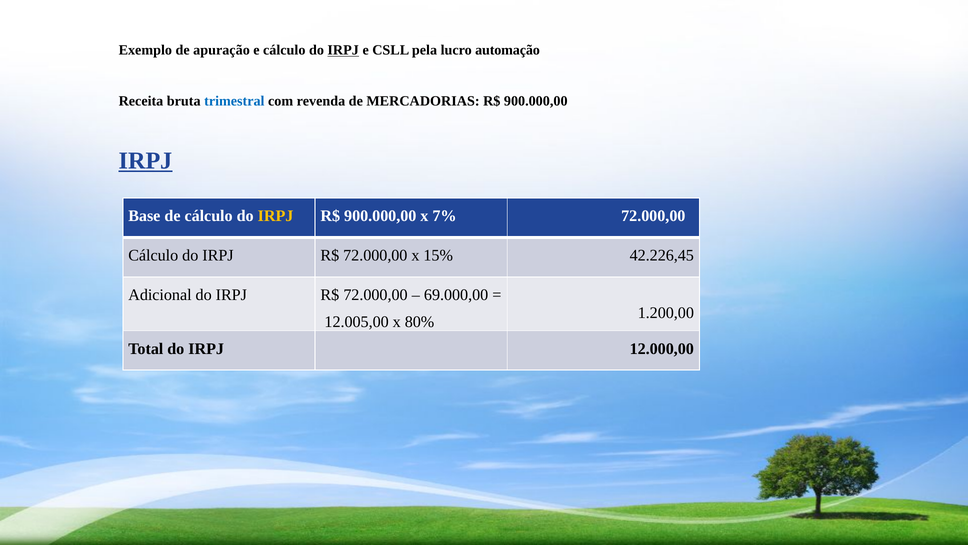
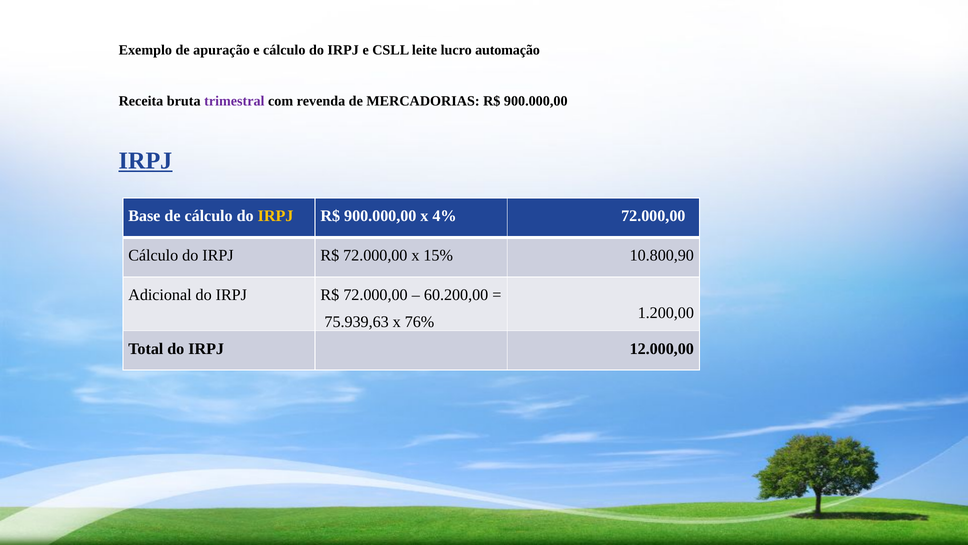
IRPJ underline: present -> none (343, 50)
pela: pela -> leite (425, 50)
trimestral colour: blue -> purple (234, 101)
7%: 7% -> 4% (444, 216)
42.226,45: 42.226,45 -> 10.800,90 (662, 255)
69.000,00: 69.000,00 -> 60.200,00 (456, 295)
12.005,00: 12.005,00 -> 75.939,63 (357, 322)
80%: 80% -> 76% (420, 322)
